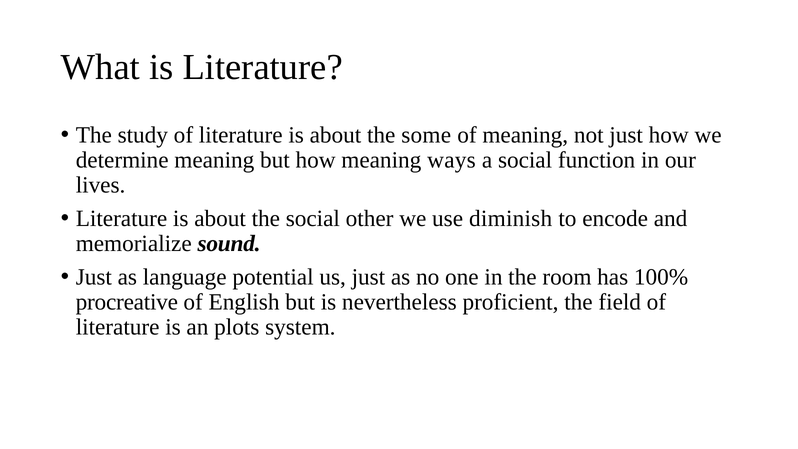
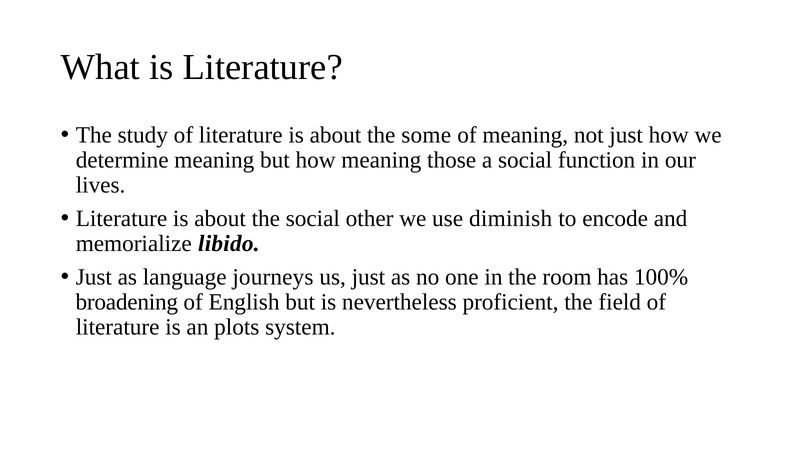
ways: ways -> those (452, 160)
sound: sound -> libido (229, 244)
potential: potential -> journeys (273, 277)
procreative: procreative -> broadening (127, 302)
